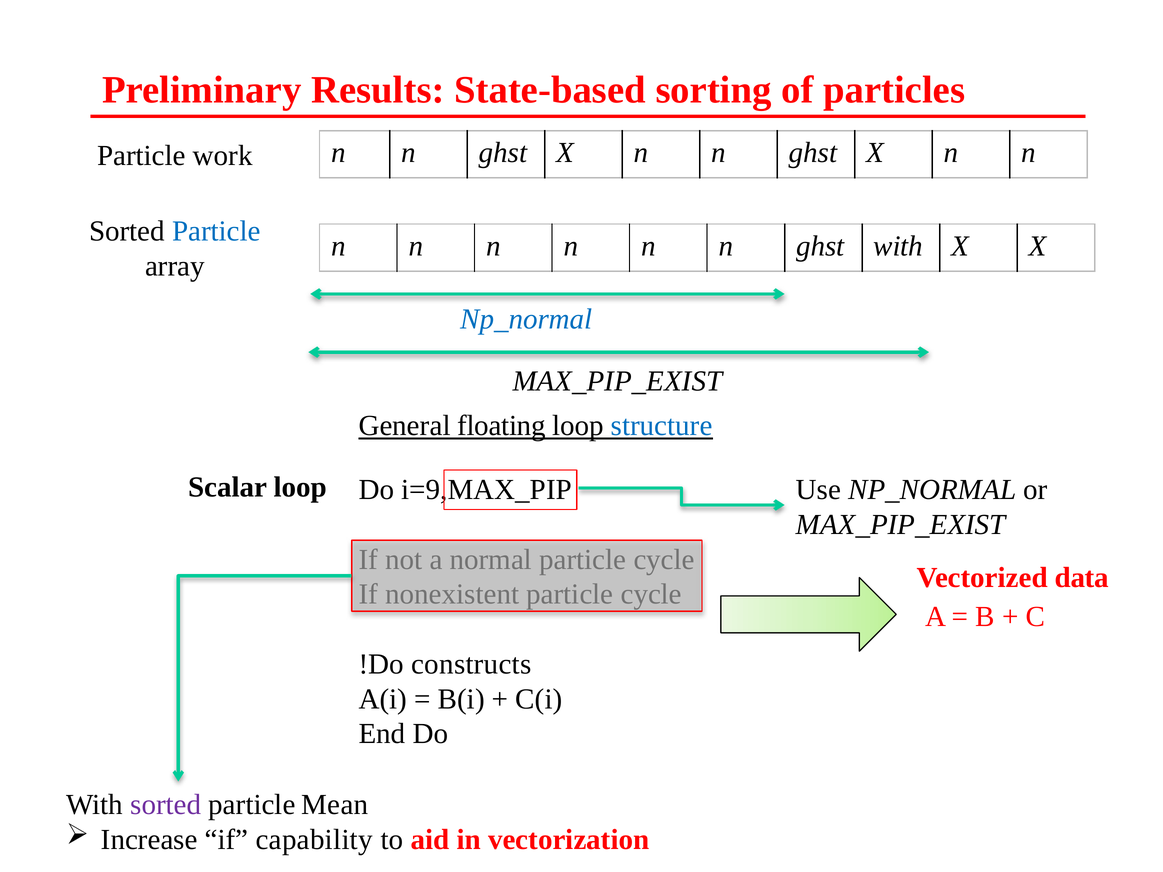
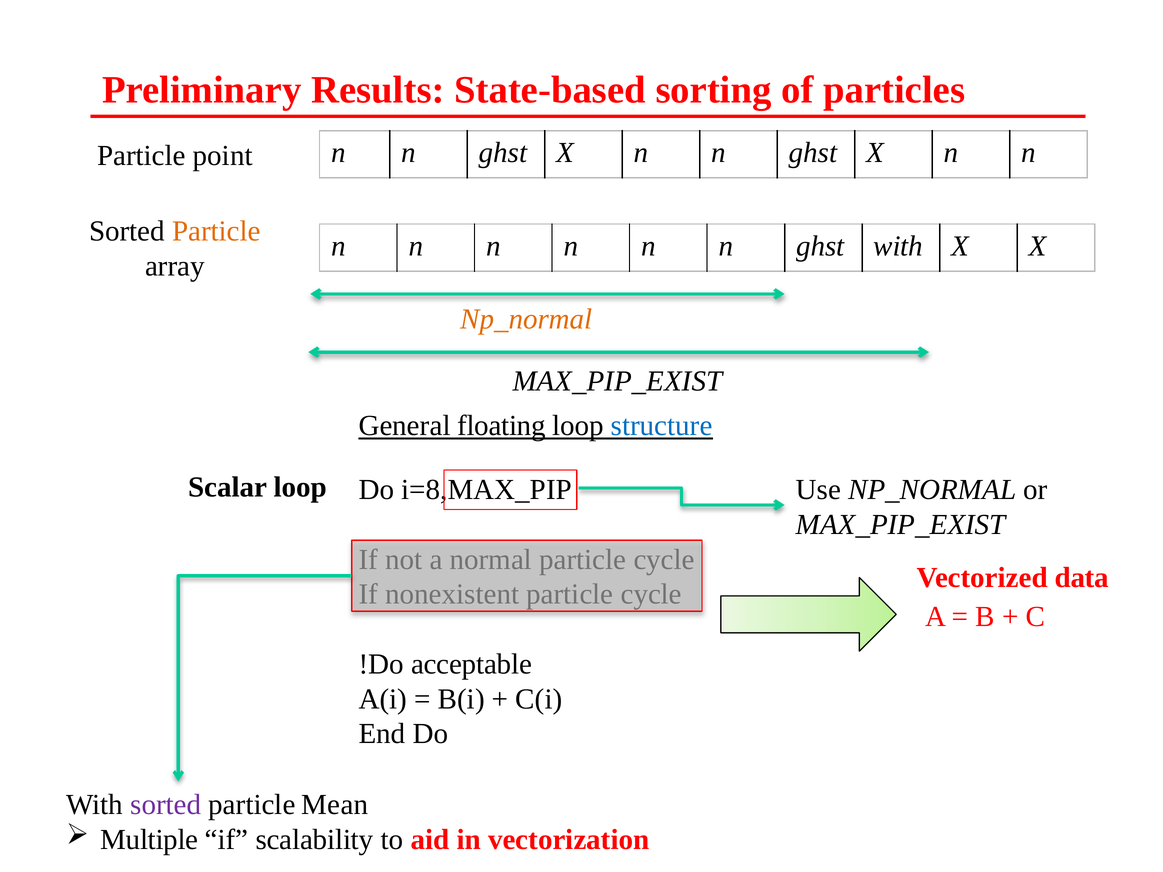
work: work -> point (223, 156)
Particle colour: blue -> orange (216, 231)
Np_normal colour: blue -> orange (526, 319)
i=9,MAX_PIP: i=9,MAX_PIP -> i=8,MAX_PIP (487, 490)
constructs: constructs -> acceptable (472, 664)
Increase: Increase -> Multiple (149, 840)
capability: capability -> scalability (314, 840)
